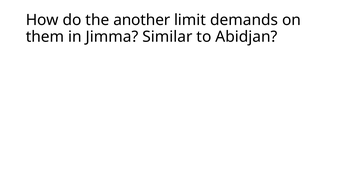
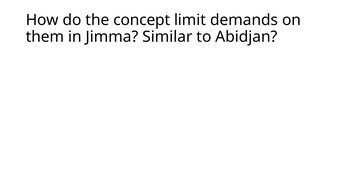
another: another -> concept (142, 20)
